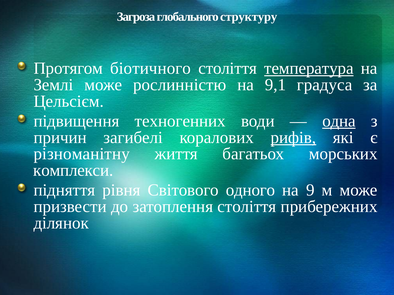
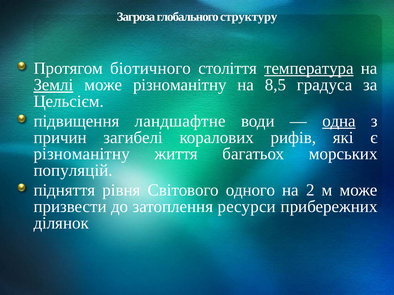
Землі underline: none -> present (53, 85)
може рослинністю: рослинністю -> різноманітну (180, 85)
9,1: 9,1 -> 8,5 (275, 85)
техногенних: техногенних -> ландшафтне (180, 121)
рифів underline: present -> none (293, 138)
комплекси: комплекси -> популяцій (73, 171)
9: 9 -> 2 (310, 190)
затоплення століття: століття -> ресурси (247, 207)
